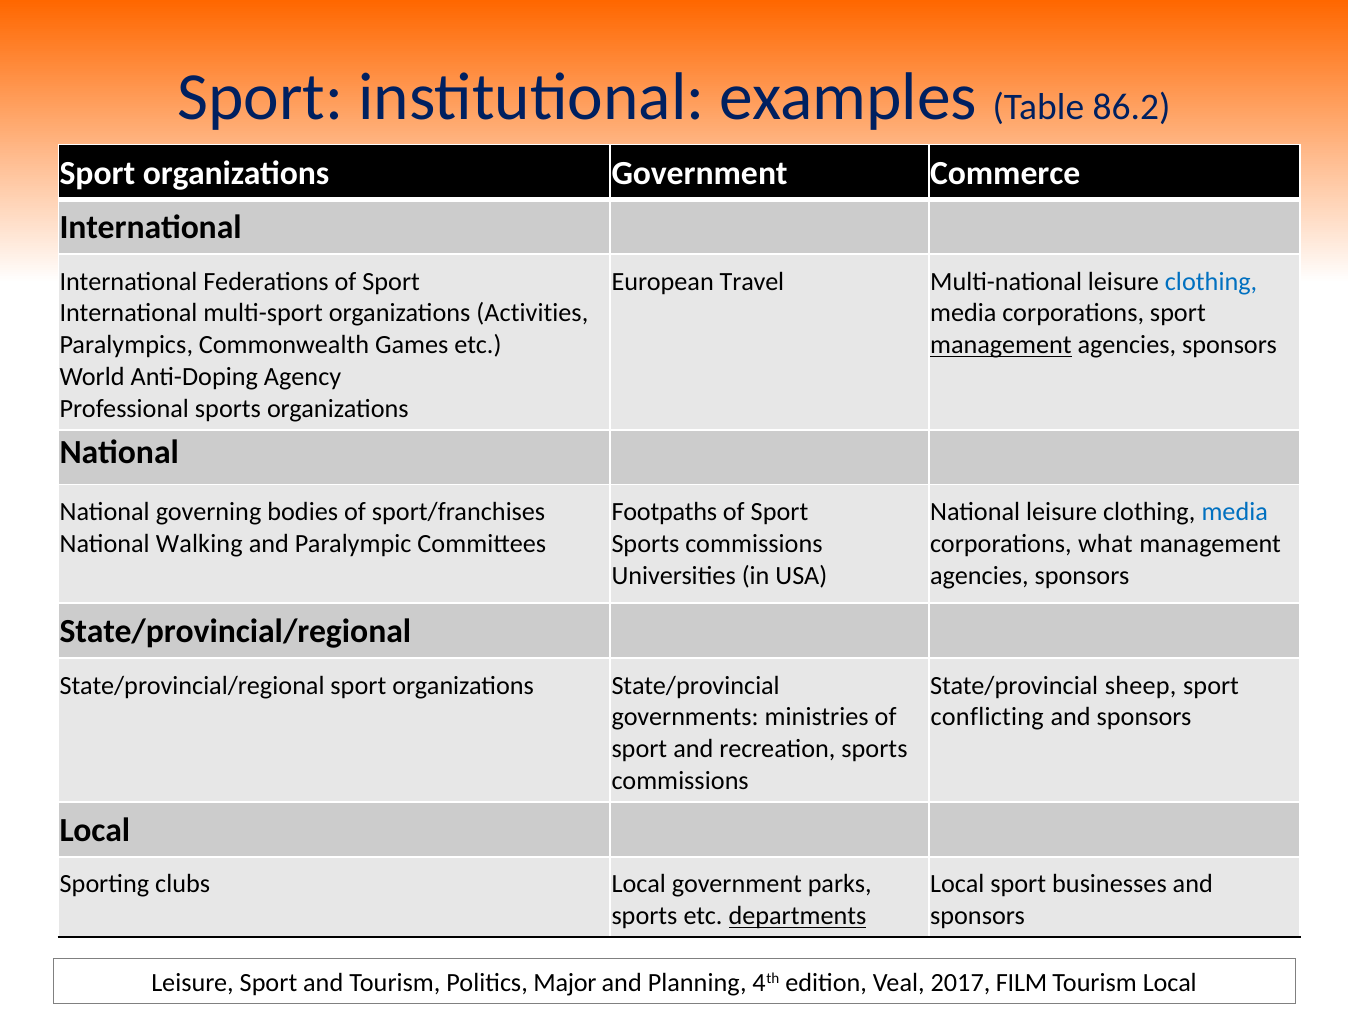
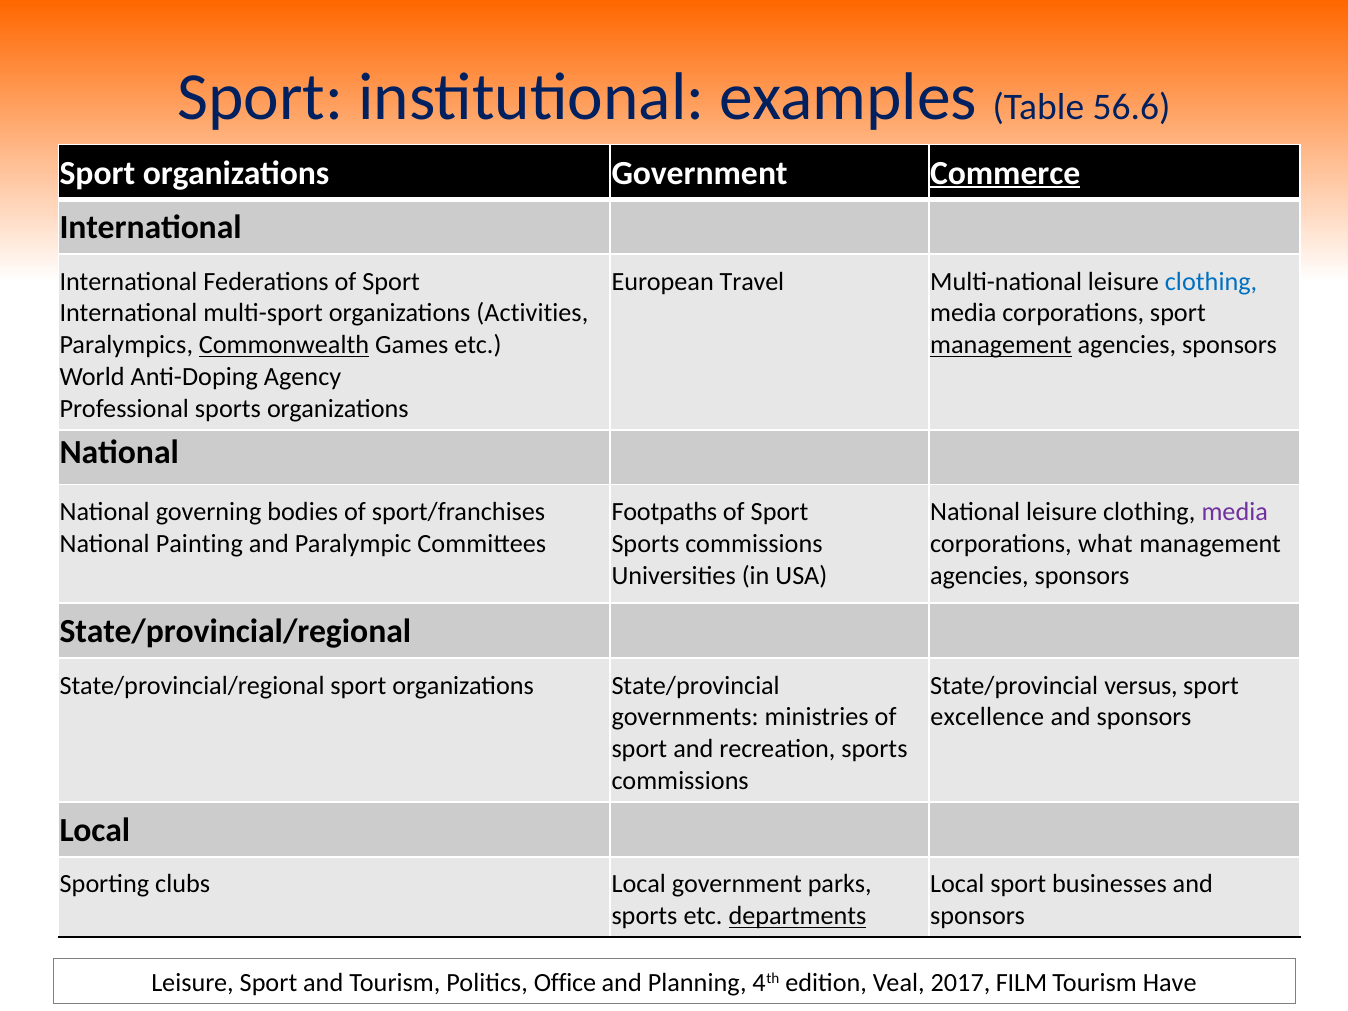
86.2: 86.2 -> 56.6 (1132, 107)
Commerce underline: none -> present (1005, 173)
Commonwealth underline: none -> present (284, 345)
media colour: blue -> purple (1235, 512)
Walking: Walking -> Painting (199, 544)
sheep: sheep -> versus (1141, 685)
conflicting: conflicting -> excellence (987, 717)
Major: Major -> Office (565, 983)
Tourism Local: Local -> Have (1170, 983)
